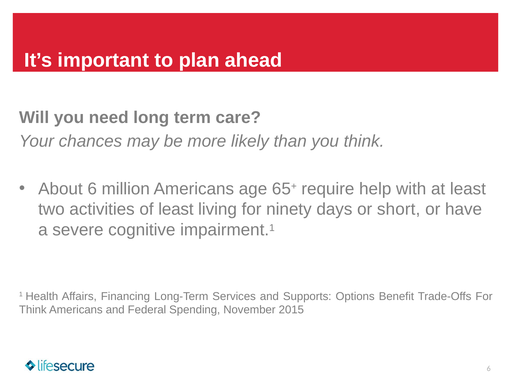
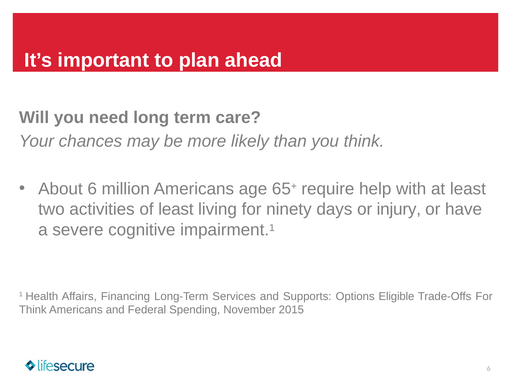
short: short -> injury (399, 209)
Benefit: Benefit -> Eligible (396, 296)
